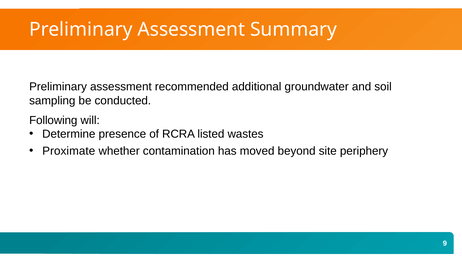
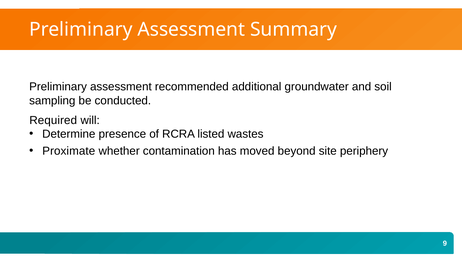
Following: Following -> Required (53, 120)
